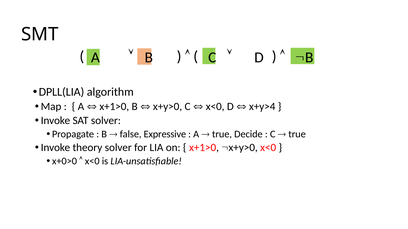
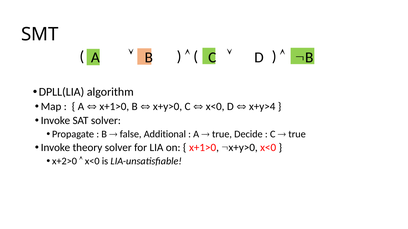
Expressive: Expressive -> Additional (165, 134)
x+0>0: x+0>0 -> x+2>0 (64, 162)
